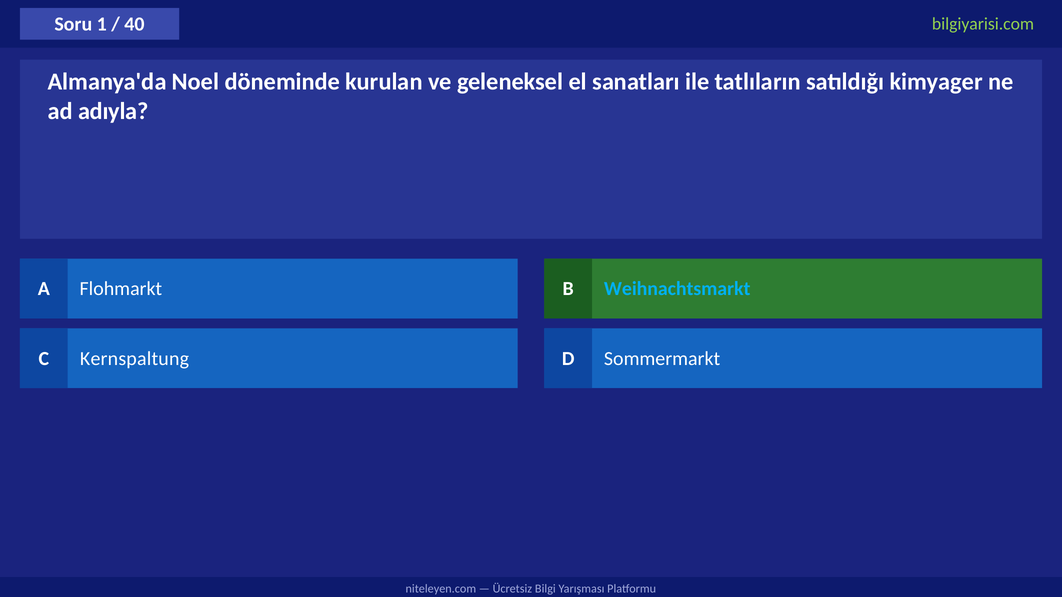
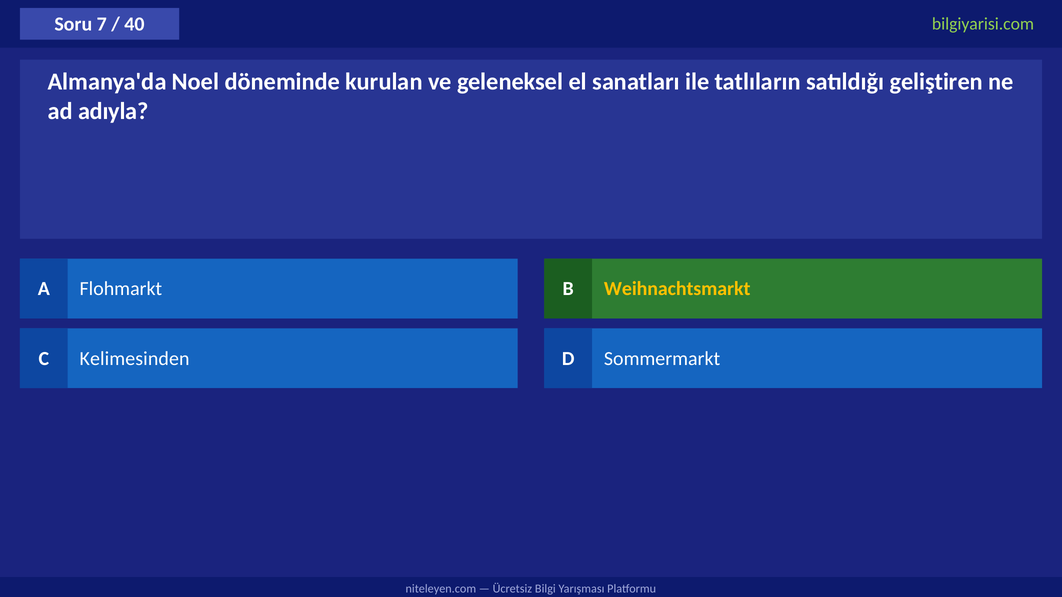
1: 1 -> 7 (102, 24)
kimyager: kimyager -> geliştiren (936, 82)
Weihnachtsmarkt colour: light blue -> yellow (677, 289)
Kernspaltung: Kernspaltung -> Kelimesinden (135, 359)
